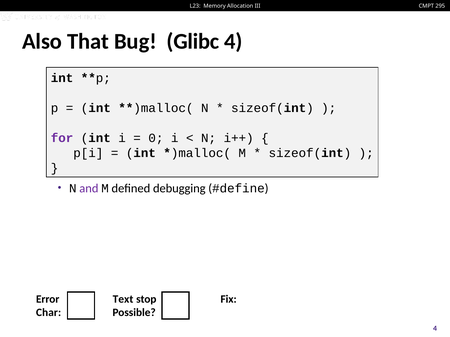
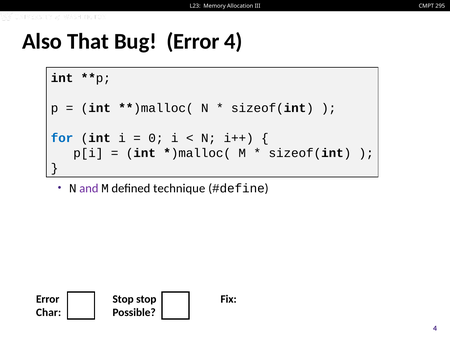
Bug Glibc: Glibc -> Error (193, 41)
for colour: purple -> blue (62, 138)
debugging: debugging -> technique (179, 189)
Error Text: Text -> Stop (123, 300)
